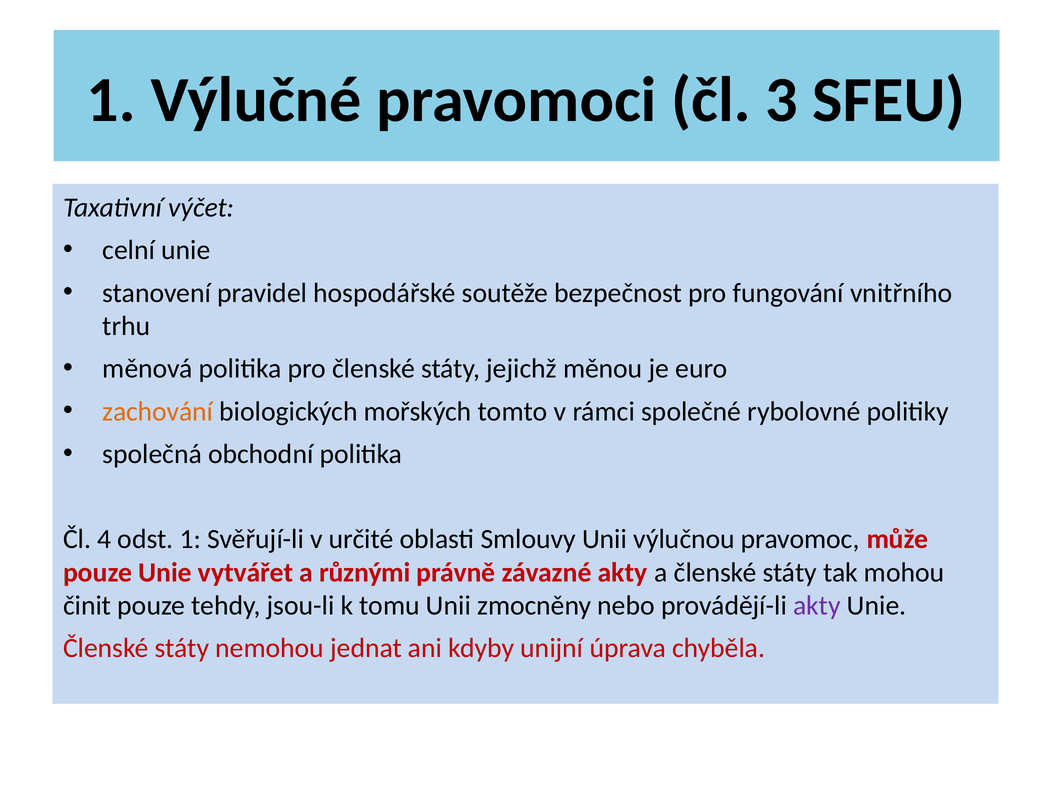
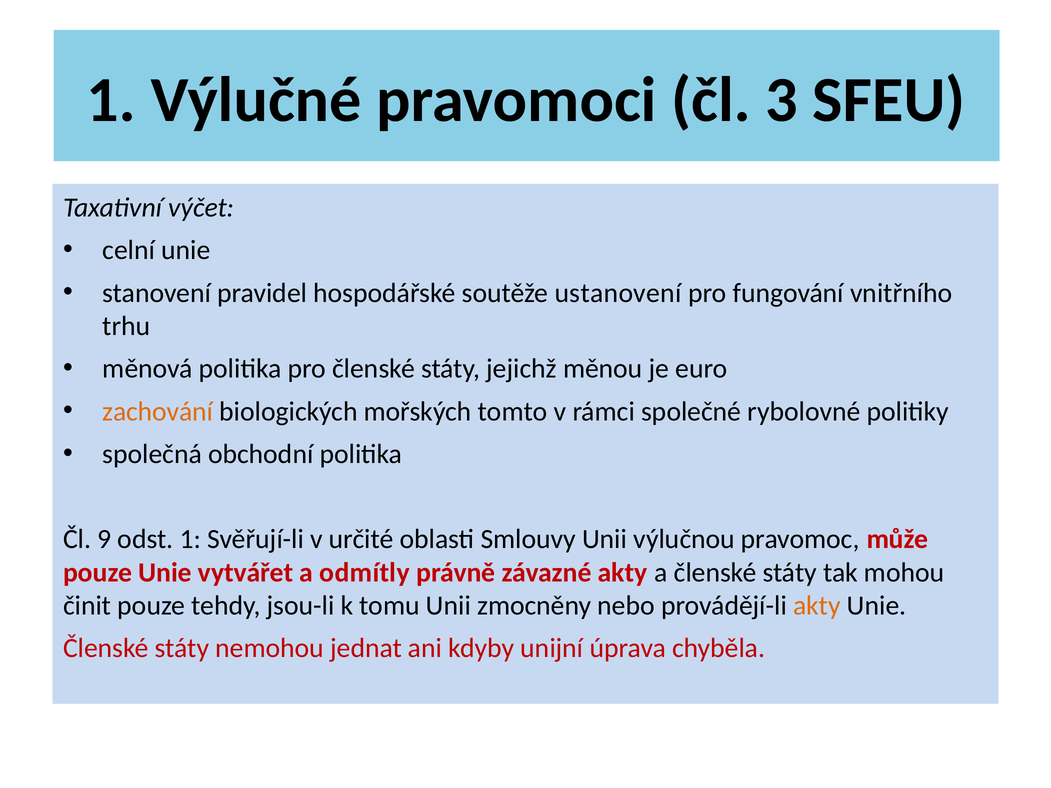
bezpečnost: bezpečnost -> ustanovení (618, 293)
4: 4 -> 9 (104, 539)
různými: různými -> odmítly (365, 573)
akty colour: purple -> orange (817, 606)
